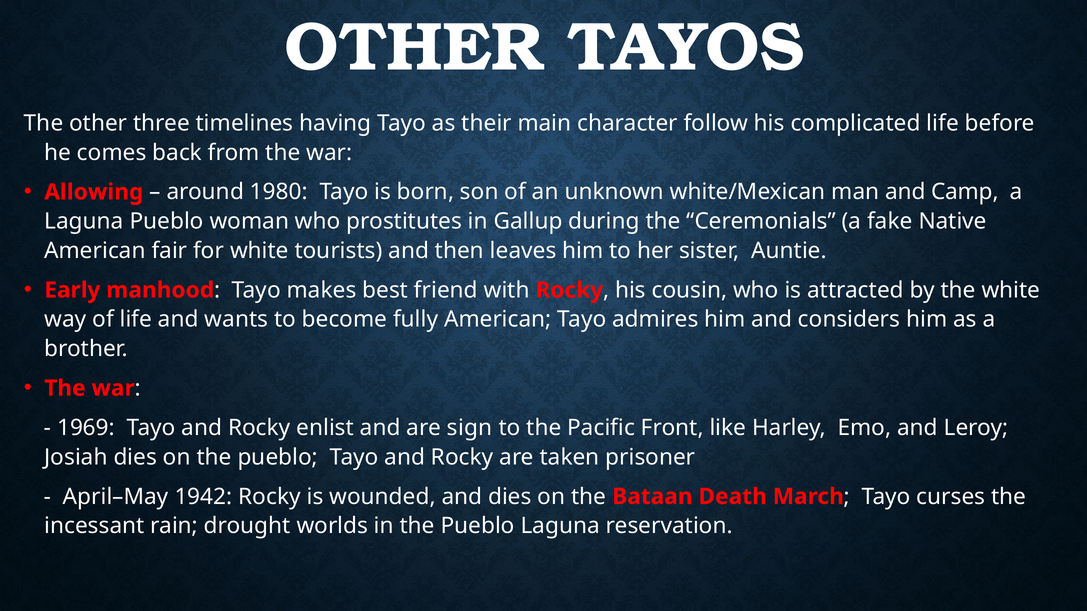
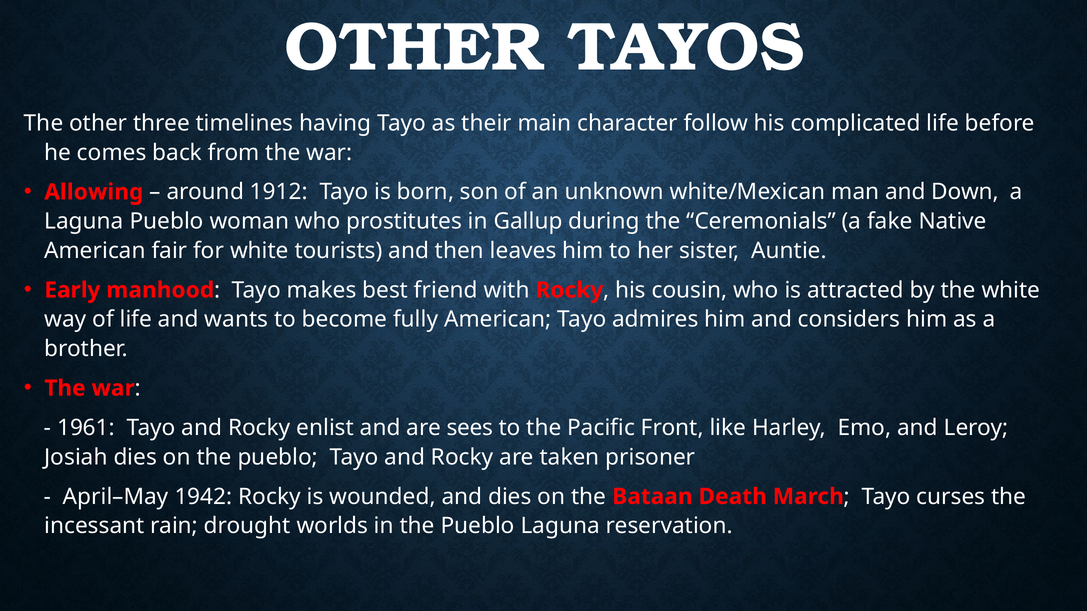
1980: 1980 -> 1912 (279, 192)
Camp: Camp -> Down (965, 192)
1969: 1969 -> 1961 (86, 428)
sign: sign -> sees (470, 428)
